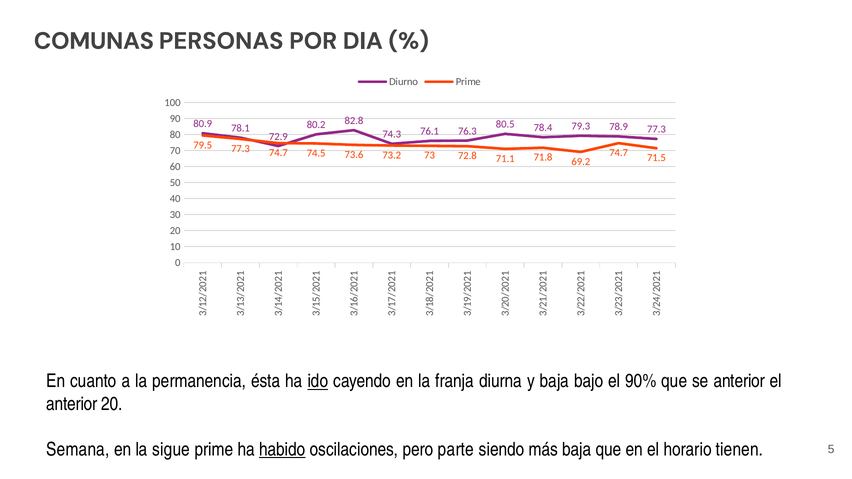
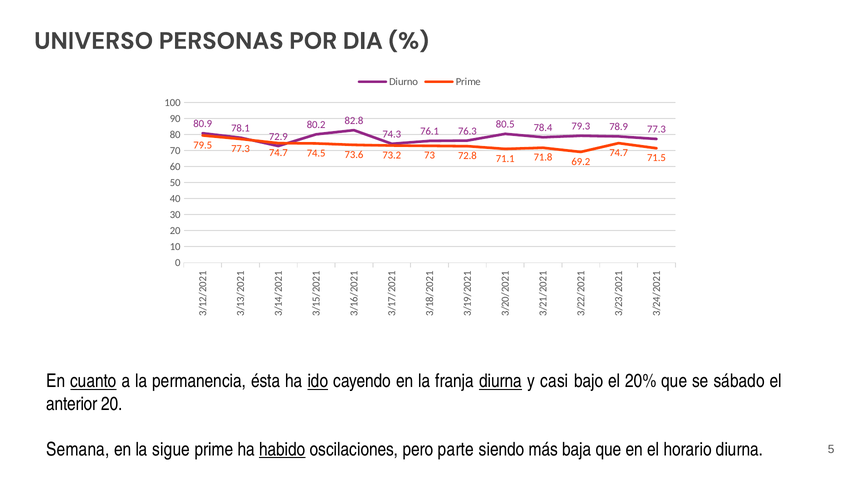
COMUNAS: COMUNAS -> UNIVERSO (94, 41)
cuanto underline: none -> present (93, 381)
diurna underline: none -> present (501, 381)
y baja: baja -> casi (554, 381)
90%: 90% -> 20% (641, 381)
se anterior: anterior -> sábado (739, 381)
horario tienen: tienen -> diurna (740, 450)
